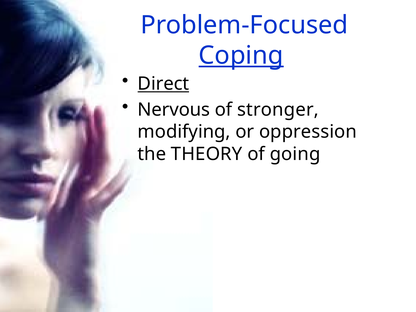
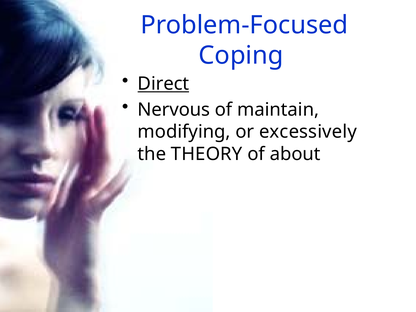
Coping underline: present -> none (241, 56)
stronger: stronger -> maintain (278, 110)
oppression: oppression -> excessively (308, 132)
going: going -> about (295, 154)
